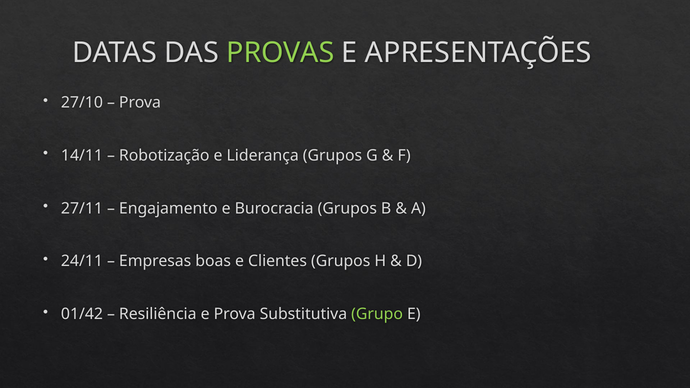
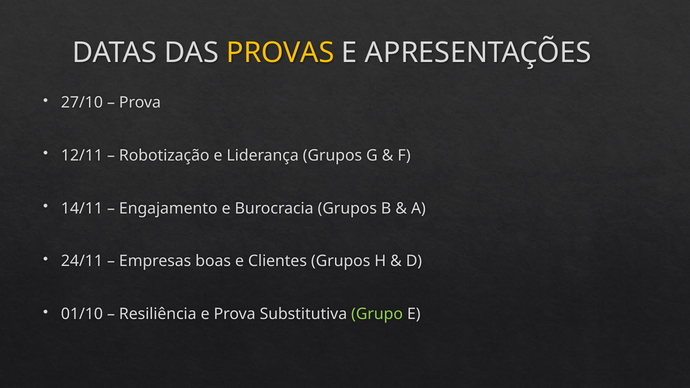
PROVAS colour: light green -> yellow (280, 53)
14/11: 14/11 -> 12/11 (82, 155)
27/11: 27/11 -> 14/11 (82, 208)
01/42: 01/42 -> 01/10 (82, 314)
